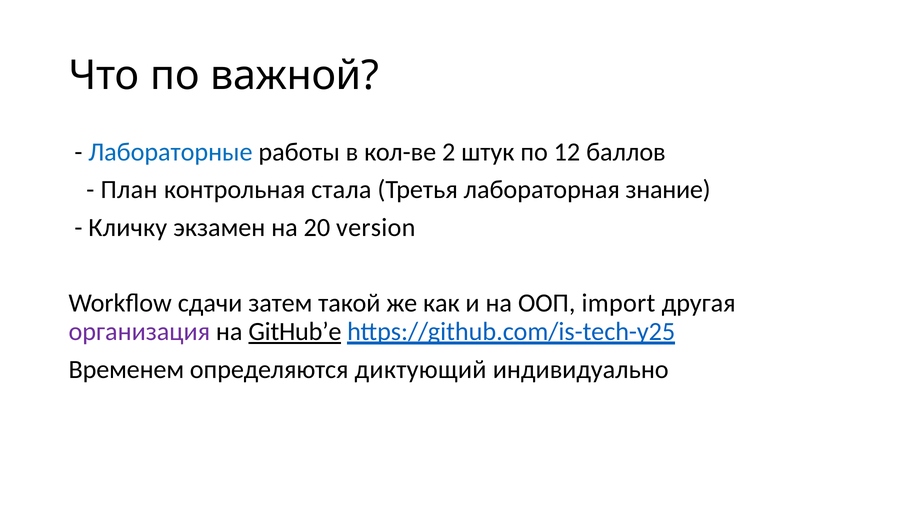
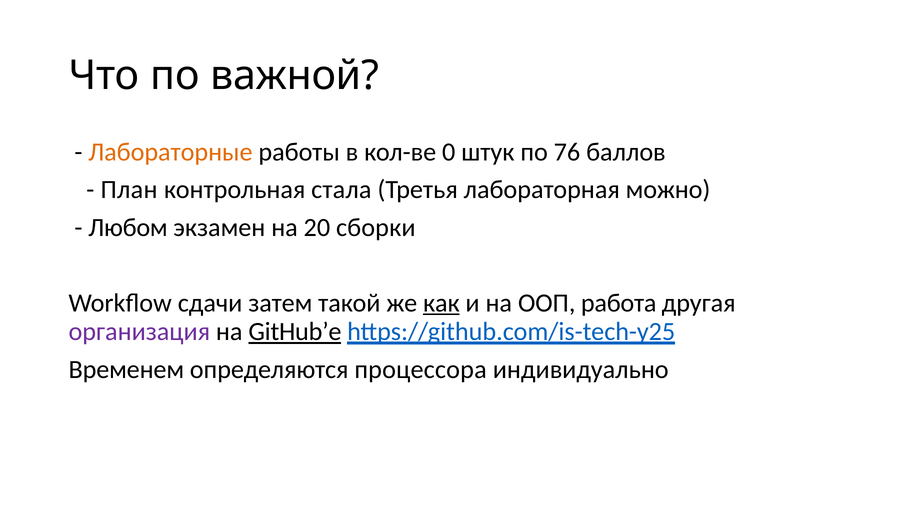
Лабораторные colour: blue -> orange (170, 152)
2: 2 -> 0 (449, 152)
12: 12 -> 76 (567, 152)
знание: знание -> можно (668, 190)
Кличку: Кличку -> Любом (128, 227)
version: version -> сборки (376, 227)
как underline: none -> present (441, 303)
import: import -> работа (619, 303)
диктующий: диктующий -> процессора (421, 369)
